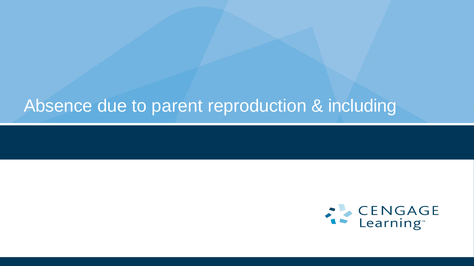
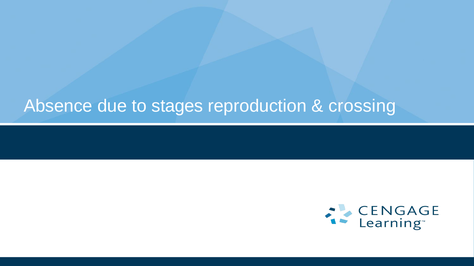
parent: parent -> stages (177, 106)
including: including -> crossing (362, 106)
